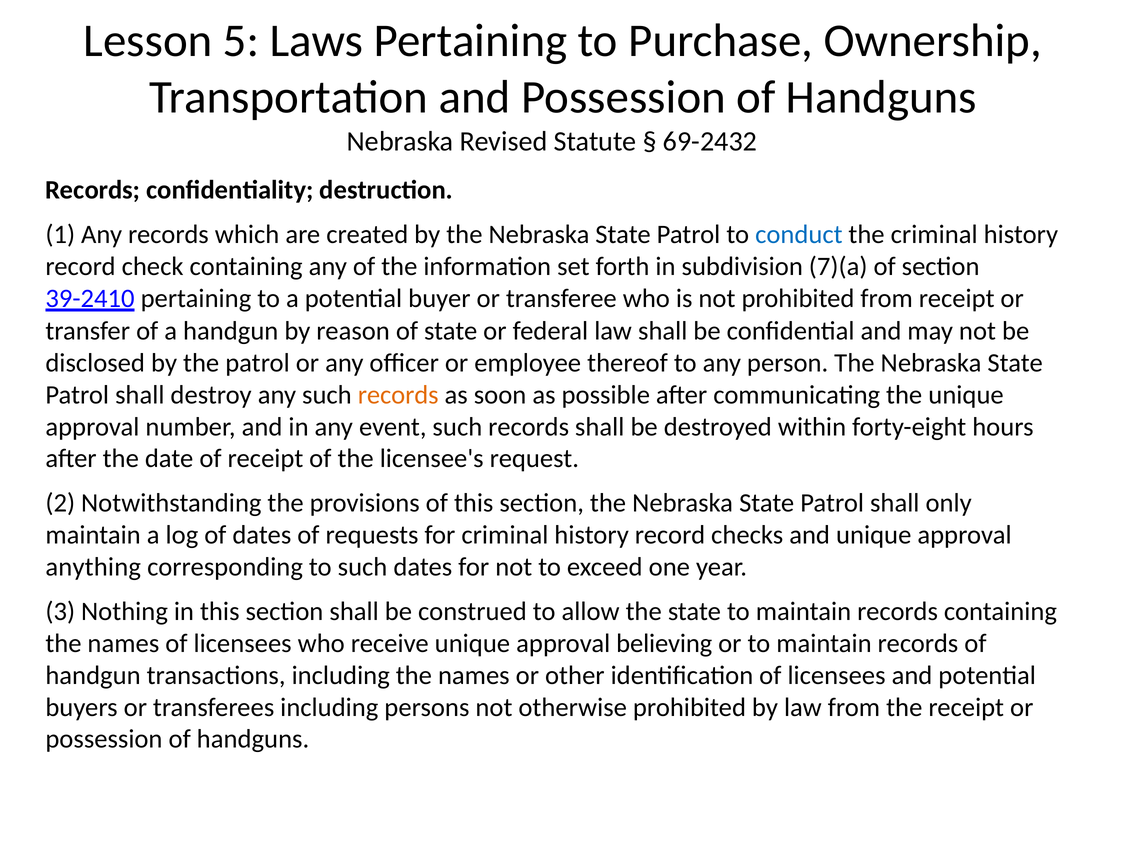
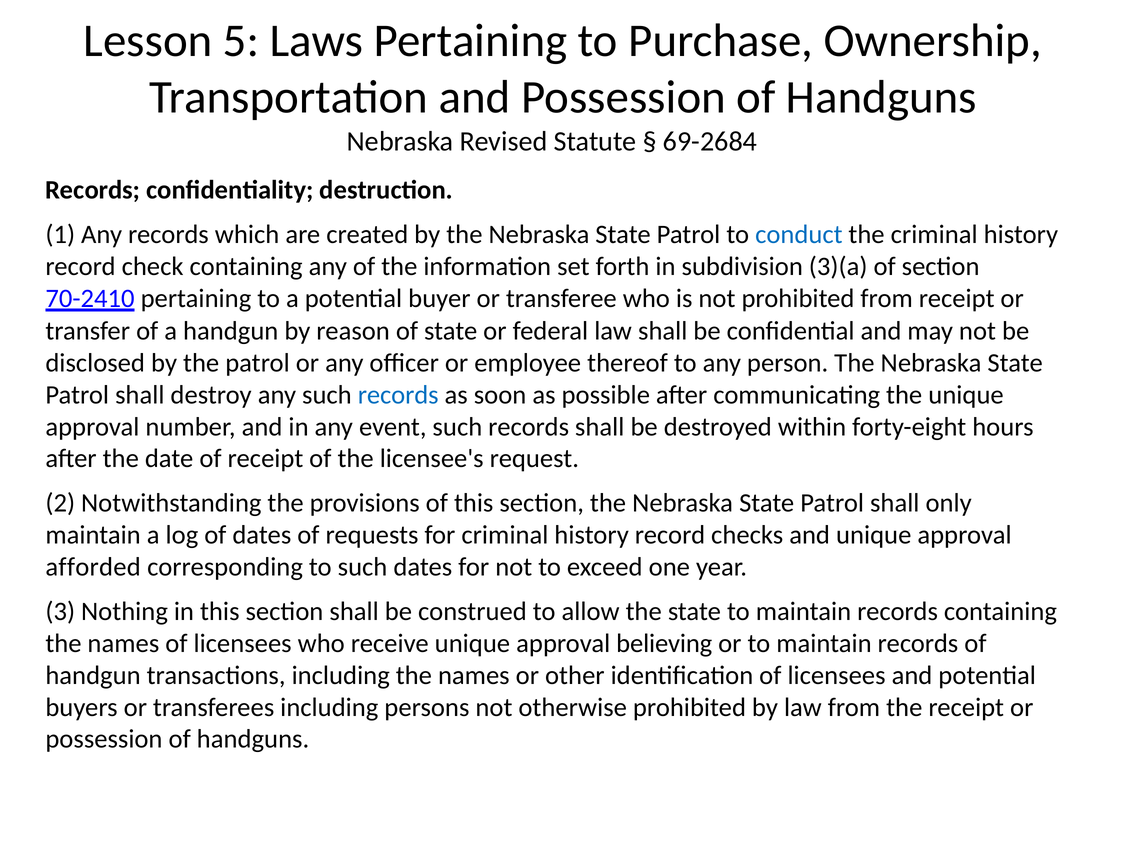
69-2432: 69-2432 -> 69-2684 (710, 141)
7)(a: 7)(a -> 3)(a (838, 267)
39-2410: 39-2410 -> 70-2410 (90, 299)
records colour: orange -> blue (398, 395)
anything: anything -> afforded (93, 567)
